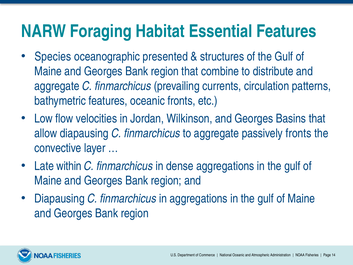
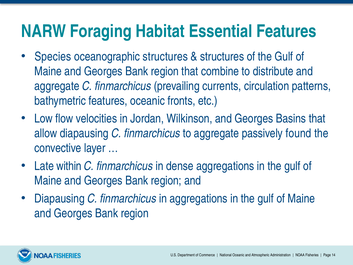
oceanographic presented: presented -> structures (165, 57)
passively fronts: fronts -> found (299, 133)
